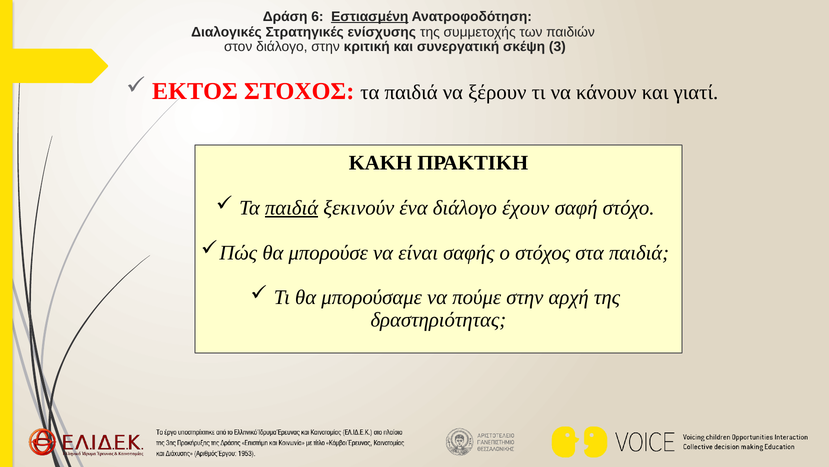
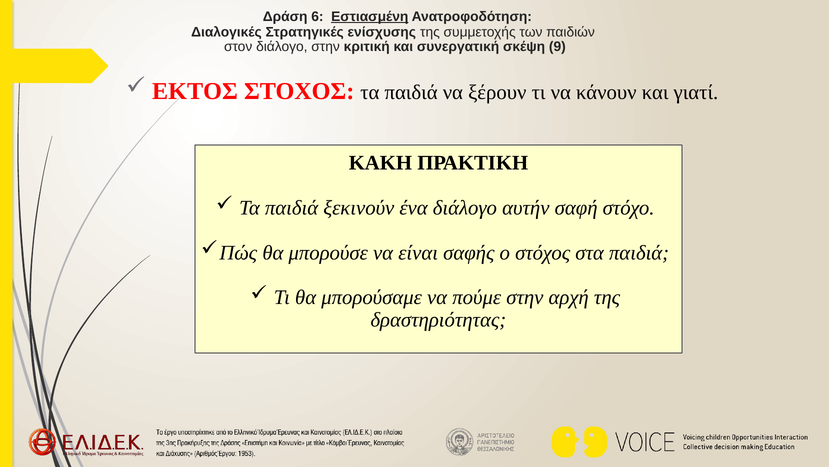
3: 3 -> 9 (557, 47)
παιδιά underline: present -> none (292, 208)
έχουν: έχουν -> αυτήν (526, 208)
